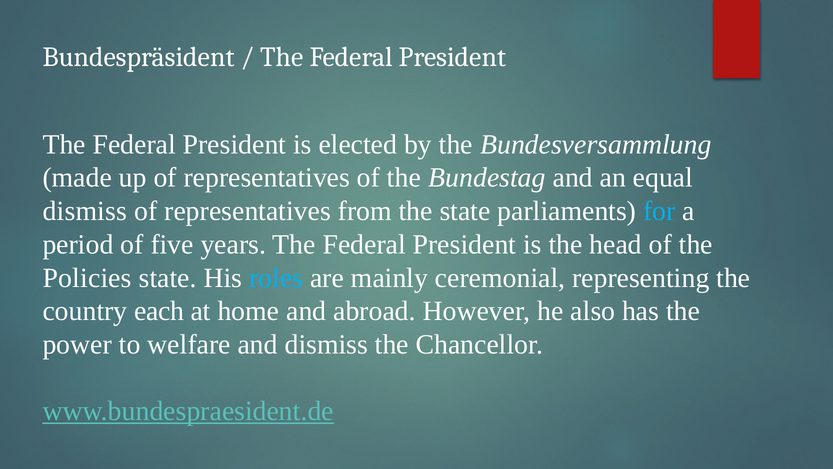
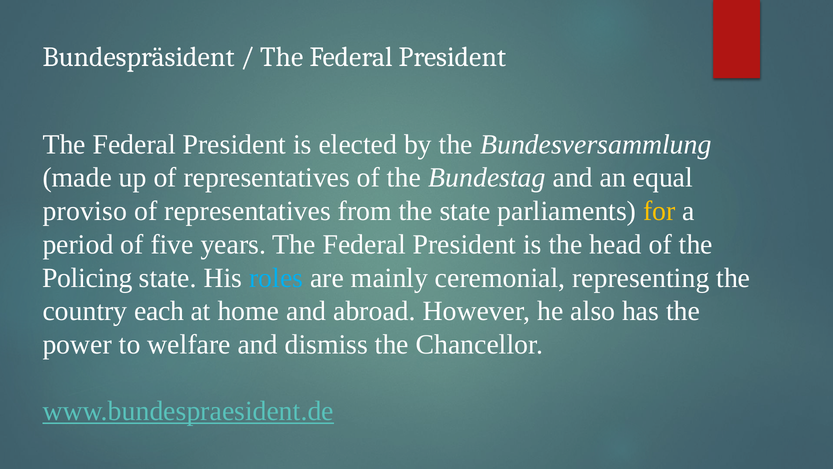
dismiss: dismiss -> proviso (85, 211)
for colour: light blue -> yellow (659, 211)
Policies: Policies -> Policing (87, 278)
